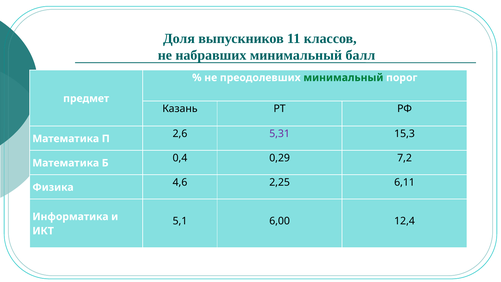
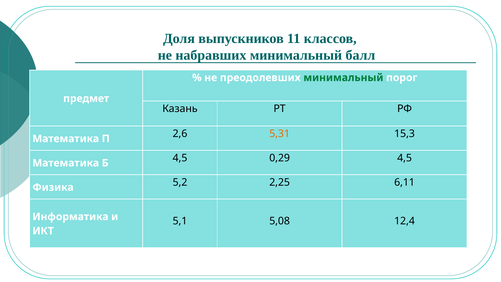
5,31 colour: purple -> orange (280, 134)
0,4: 0,4 -> 4,5 (180, 158)
0,29 7,2: 7,2 -> 4,5 (405, 158)
4,6: 4,6 -> 5,2 (180, 182)
6,00: 6,00 -> 5,08 (280, 221)
